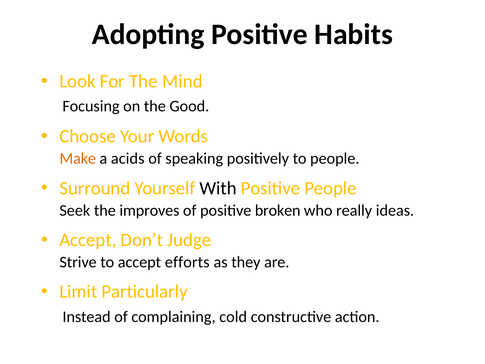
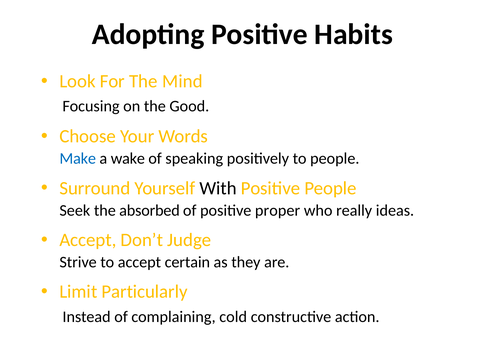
Make colour: orange -> blue (78, 158)
acids: acids -> wake (128, 158)
improves: improves -> absorbed (149, 210)
broken: broken -> proper (278, 210)
efforts: efforts -> certain (187, 262)
